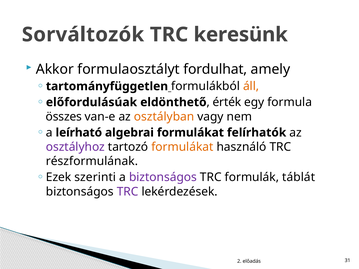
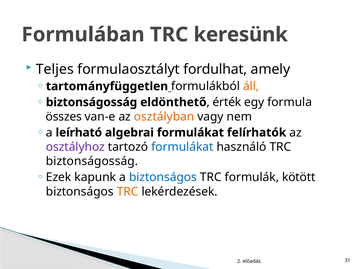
Sorváltozók: Sorváltozók -> Formulában (83, 35)
Akkor: Akkor -> Teljes (55, 69)
előfordulásúak: előfordulásúak -> biztonságosság (92, 102)
formulákat colour: orange -> blue (182, 147)
részformulának: részformulának -> biztonságosság (92, 161)
szerinti: szerinti -> kapunk (95, 177)
biztonságos colour: purple -> blue (163, 177)
táblát: táblát -> kötött (299, 177)
TRC colour: purple -> orange (128, 192)
